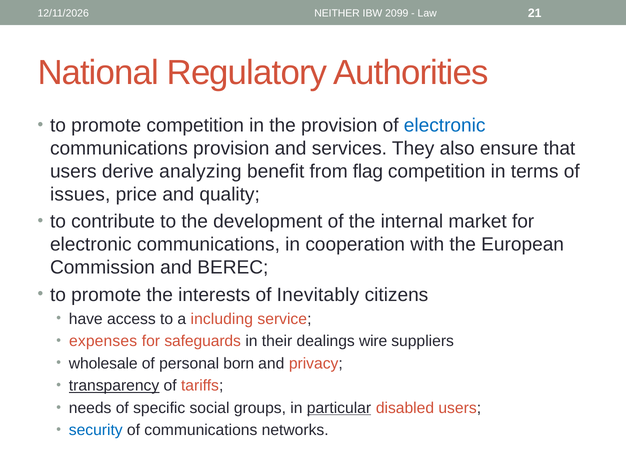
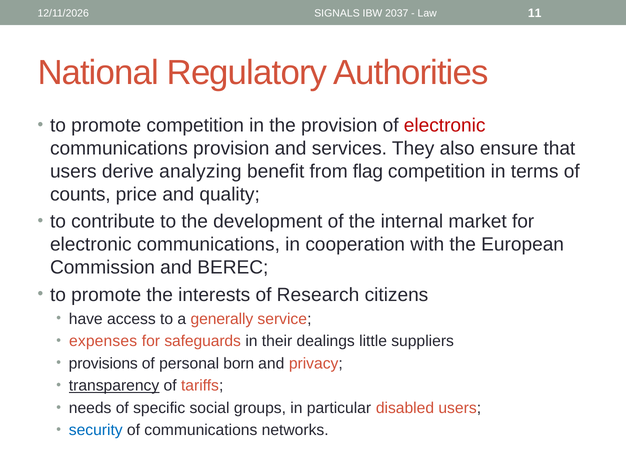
NEITHER: NEITHER -> SIGNALS (337, 13)
2099: 2099 -> 2037 (397, 13)
21: 21 -> 11 (535, 13)
electronic colour: blue -> red (445, 125)
issues: issues -> counts (80, 194)
Inevitably: Inevitably -> Research (318, 294)
including: including -> generally (222, 319)
wire: wire -> little (373, 341)
wholesale: wholesale -> provisions (103, 363)
particular underline: present -> none (339, 408)
